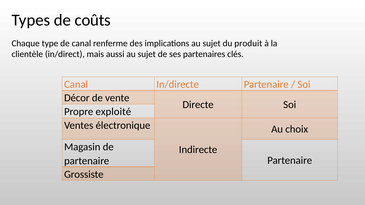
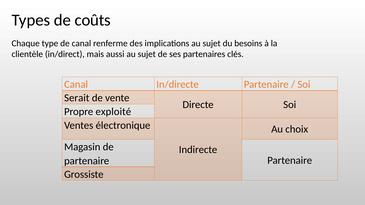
produit: produit -> besoins (248, 43)
Décor: Décor -> Serait (77, 98)
